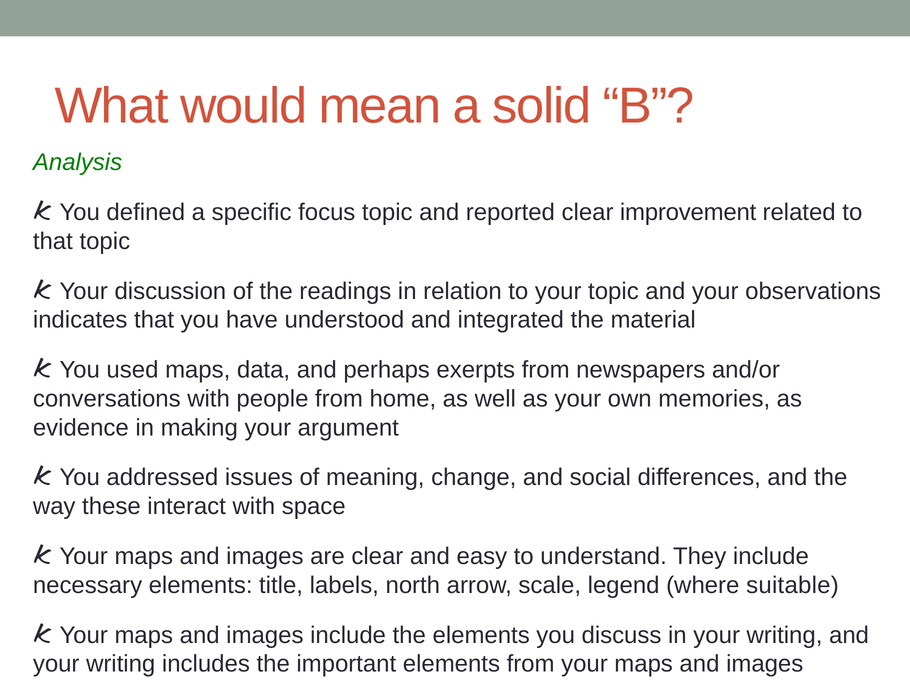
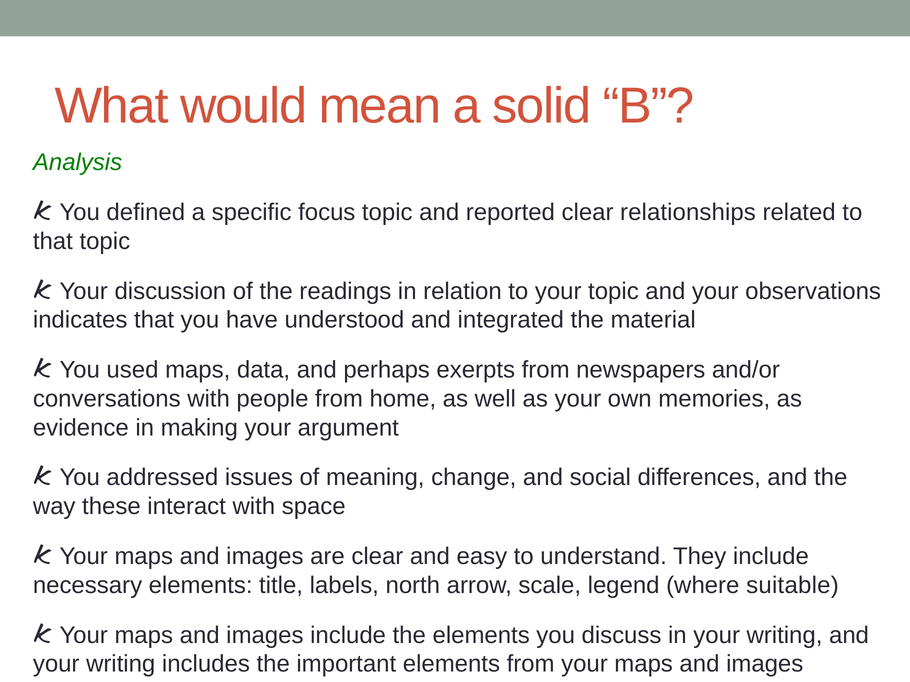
improvement: improvement -> relationships (688, 213)
